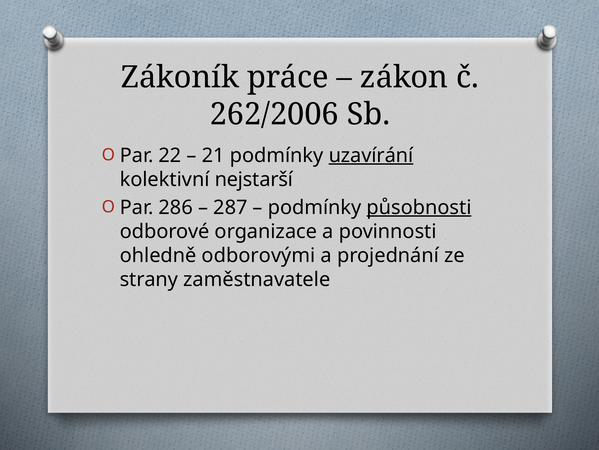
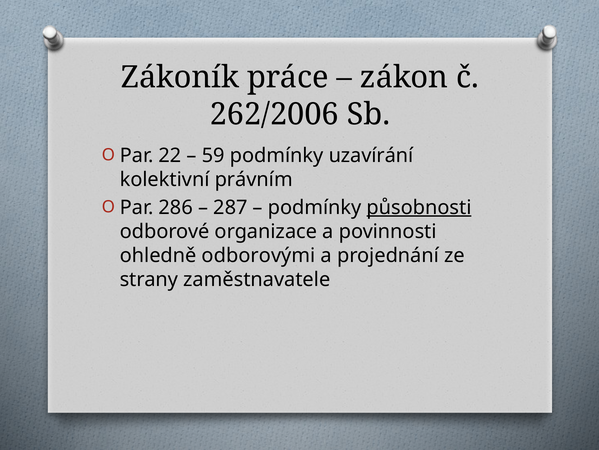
21: 21 -> 59 (213, 155)
uzavírání underline: present -> none (371, 155)
nejstarší: nejstarší -> právním (254, 179)
